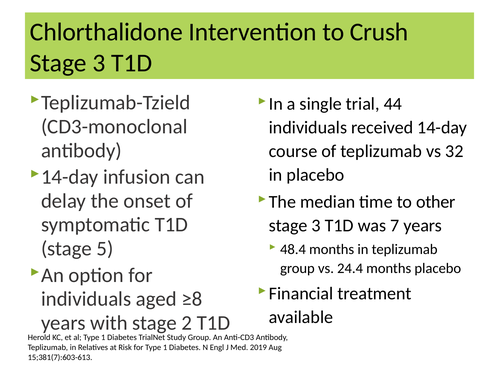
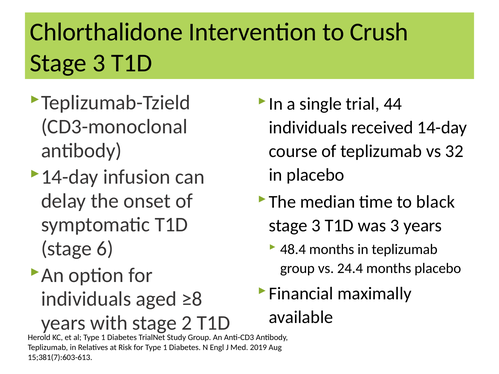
other: other -> black (436, 202)
was 7: 7 -> 3 (395, 226)
5: 5 -> 6 (105, 249)
treatment: treatment -> maximally (374, 294)
